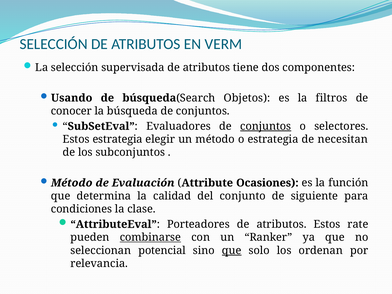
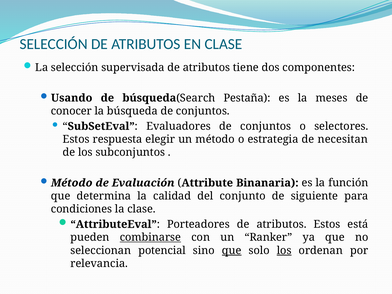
EN VERM: VERM -> CLASE (223, 44)
Objetos: Objetos -> Pestaña (247, 98)
filtros: filtros -> meses (332, 98)
conjuntos underline: present -> none (266, 126)
Estos estrategia: estrategia -> respuesta (118, 139)
Ocasiones: Ocasiones -> Binanaria (267, 183)
rate: rate -> está (358, 224)
los underline: none -> present (284, 250)
